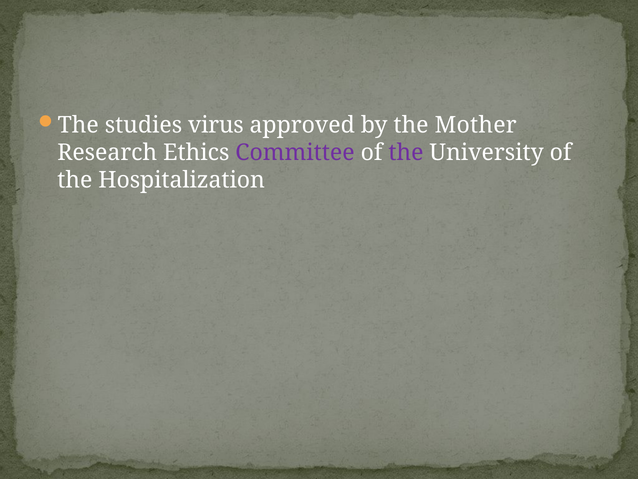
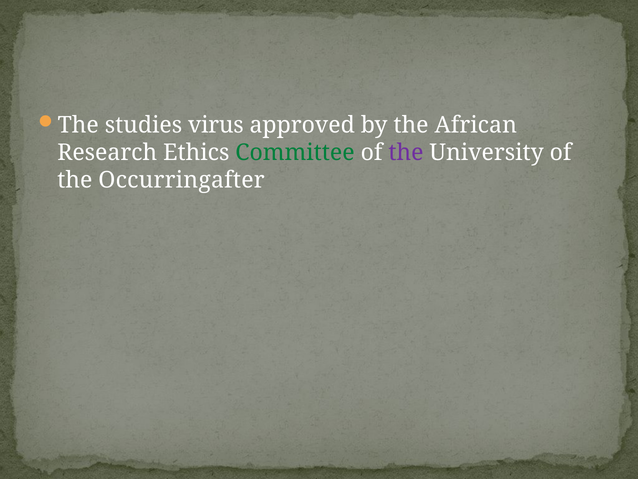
Mother: Mother -> African (476, 125)
Committee colour: purple -> green (295, 153)
Hospitalization: Hospitalization -> Occurringafter (181, 180)
